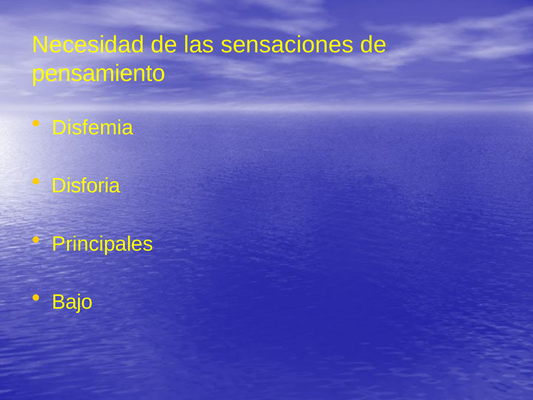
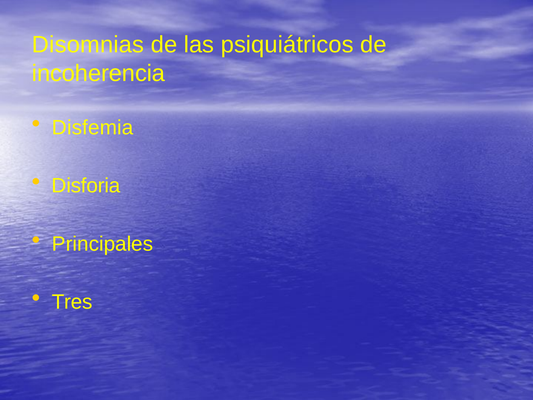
Necesidad: Necesidad -> Disomnias (88, 45)
sensaciones: sensaciones -> psiquiátricos (287, 45)
pensamiento: pensamiento -> incoherencia (99, 73)
Bajo: Bajo -> Tres (72, 302)
